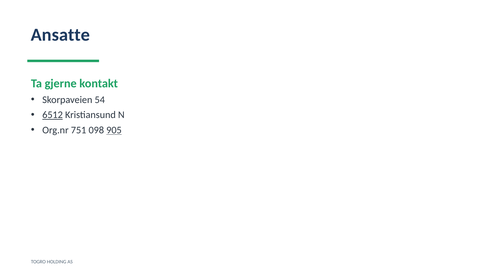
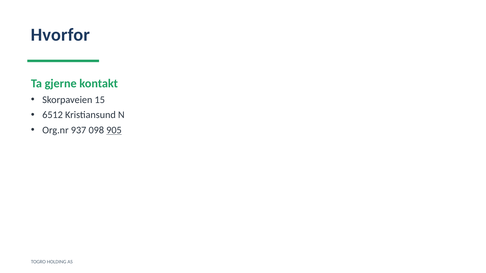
Ansatte: Ansatte -> Hvorfor (60, 35)
54: 54 -> 15 (100, 100)
6512 underline: present -> none (53, 115)
751: 751 -> 937 (79, 130)
